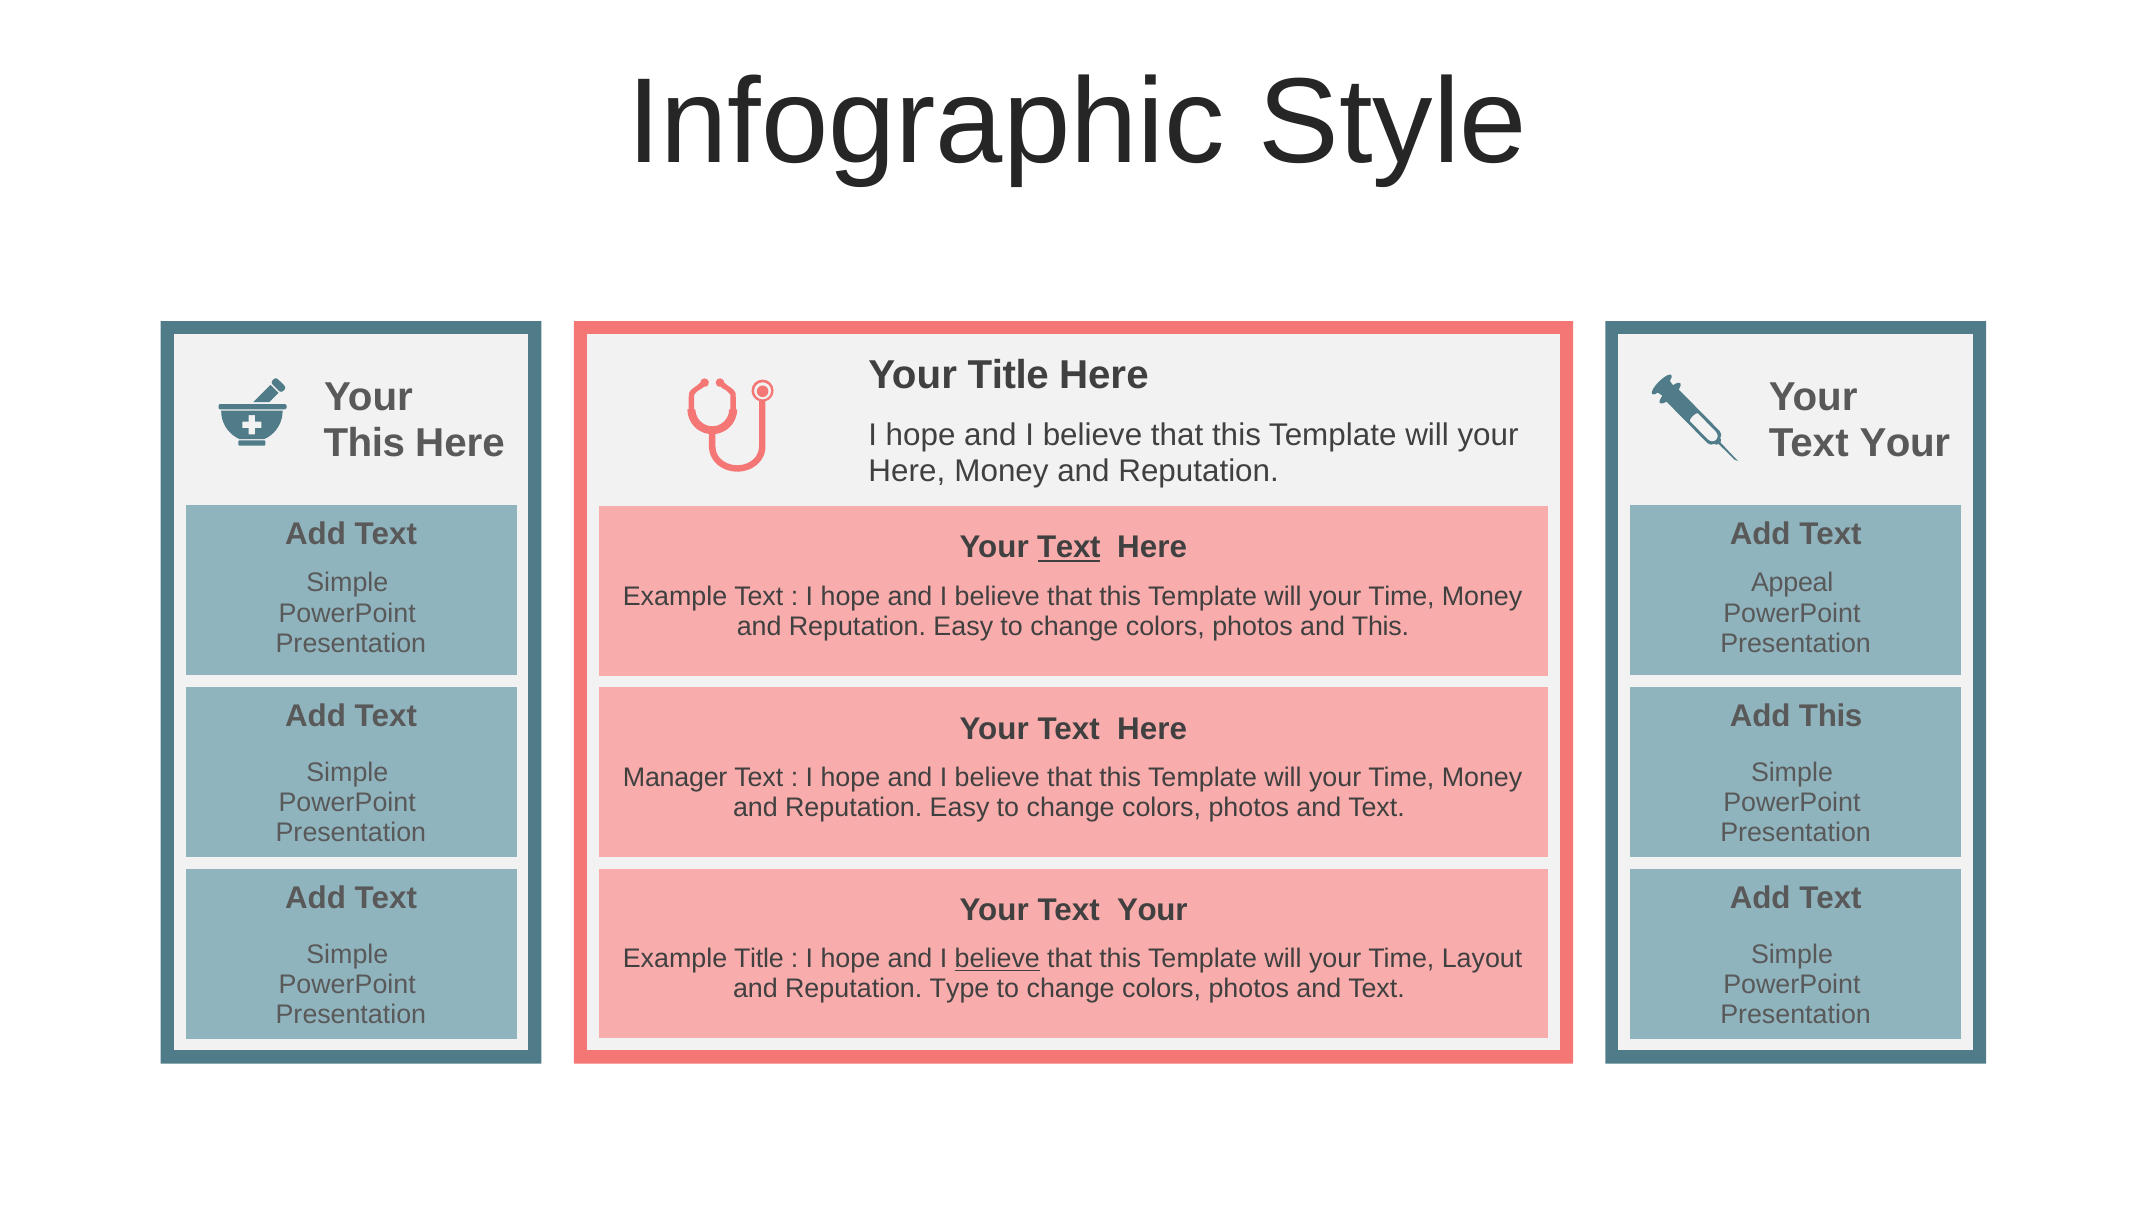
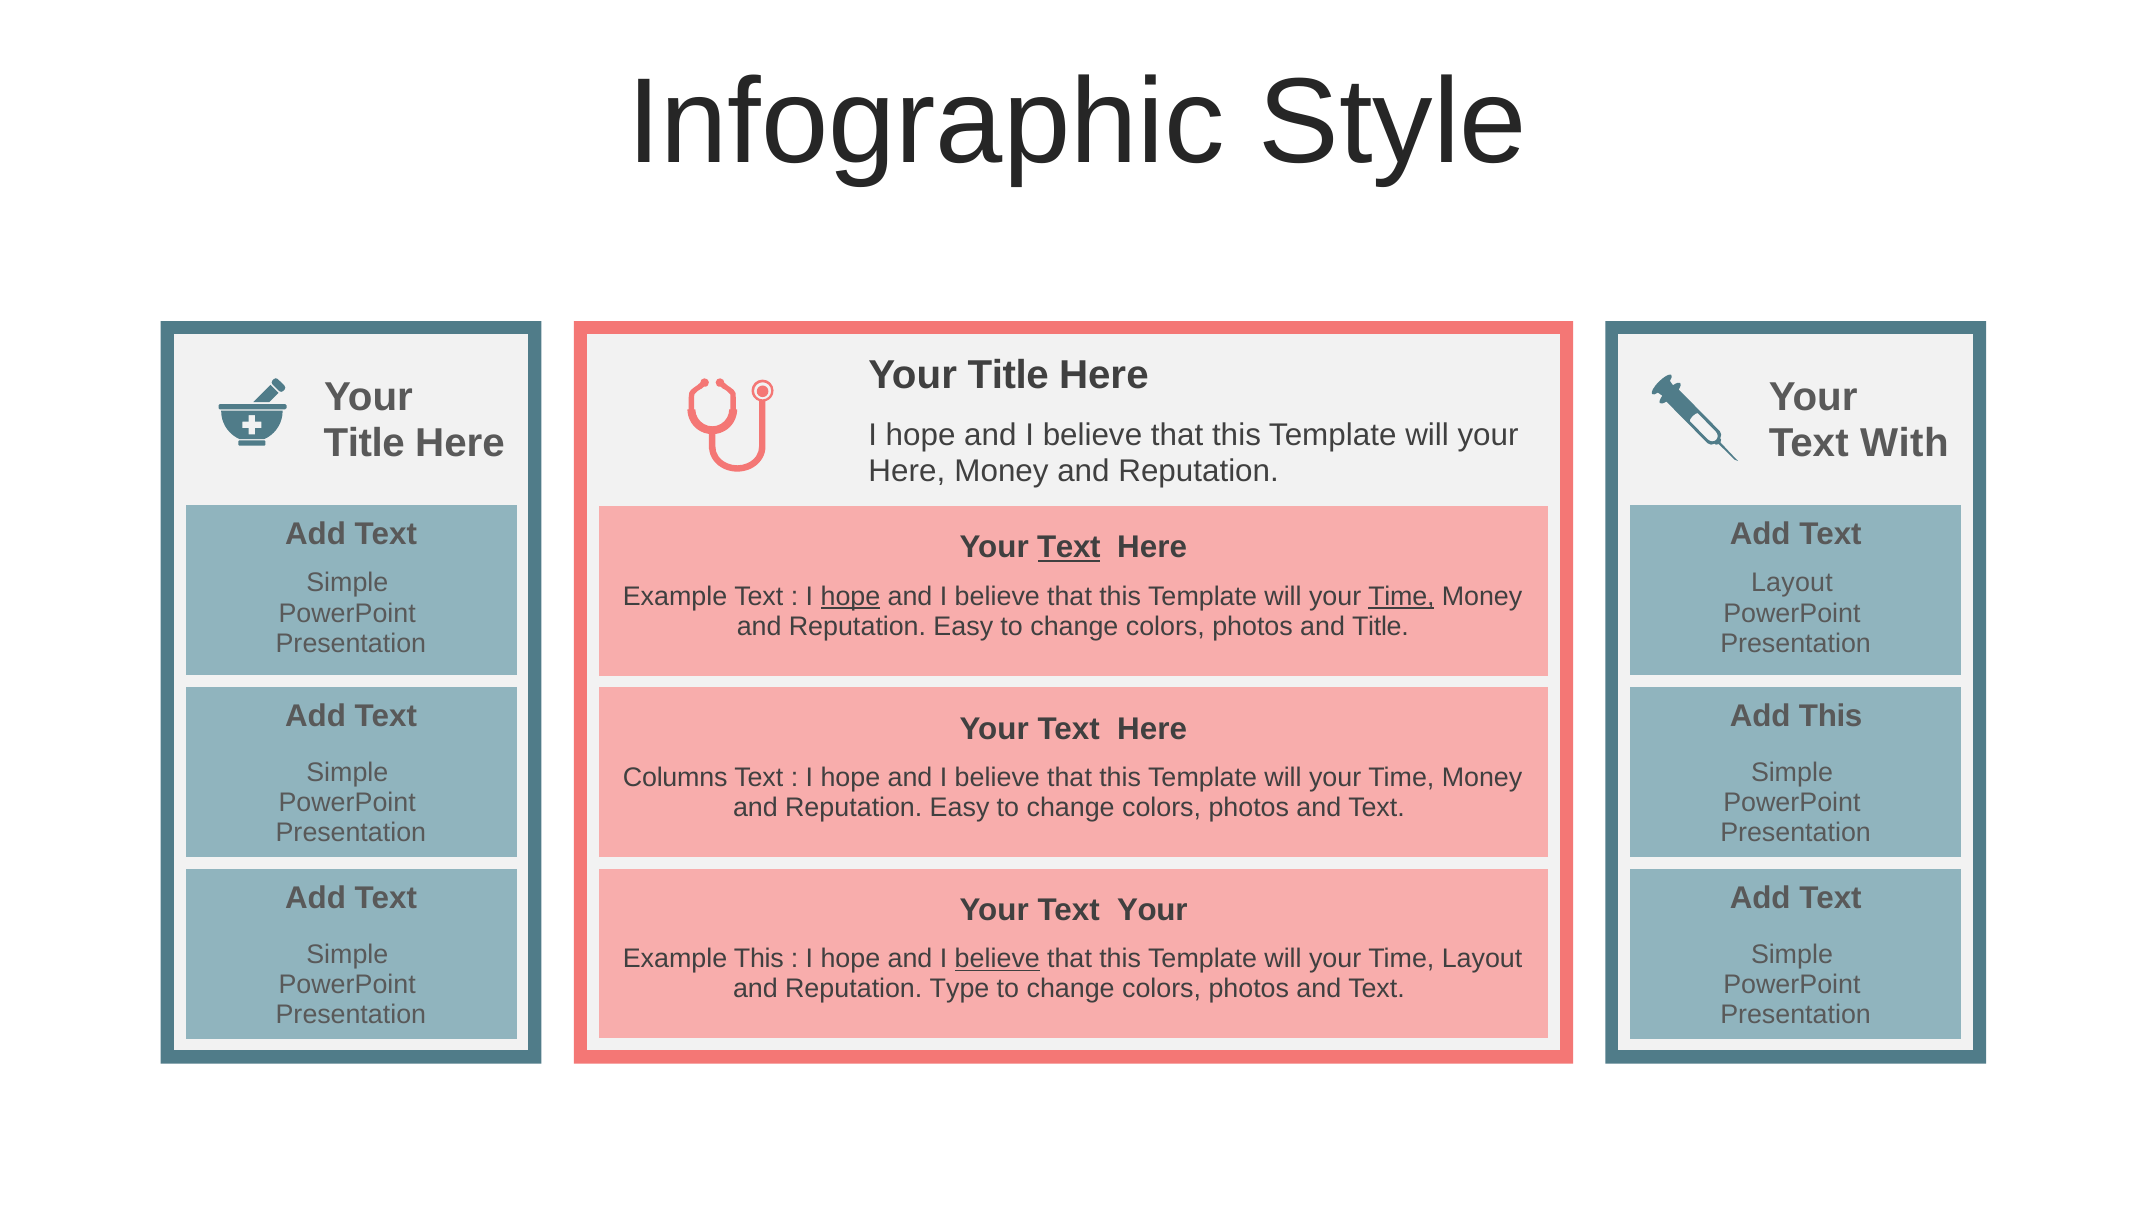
This: This -> Title (364, 443)
Your: Your -> With (1904, 443)
Appeal: Appeal -> Layout (1792, 583)
hope underline: none -> present (850, 596)
Time underline: none -> present (1401, 596)
and This: This -> Title (1380, 627)
Manager: Manager -> Columns (675, 778)
Example Title: Title -> This (759, 959)
